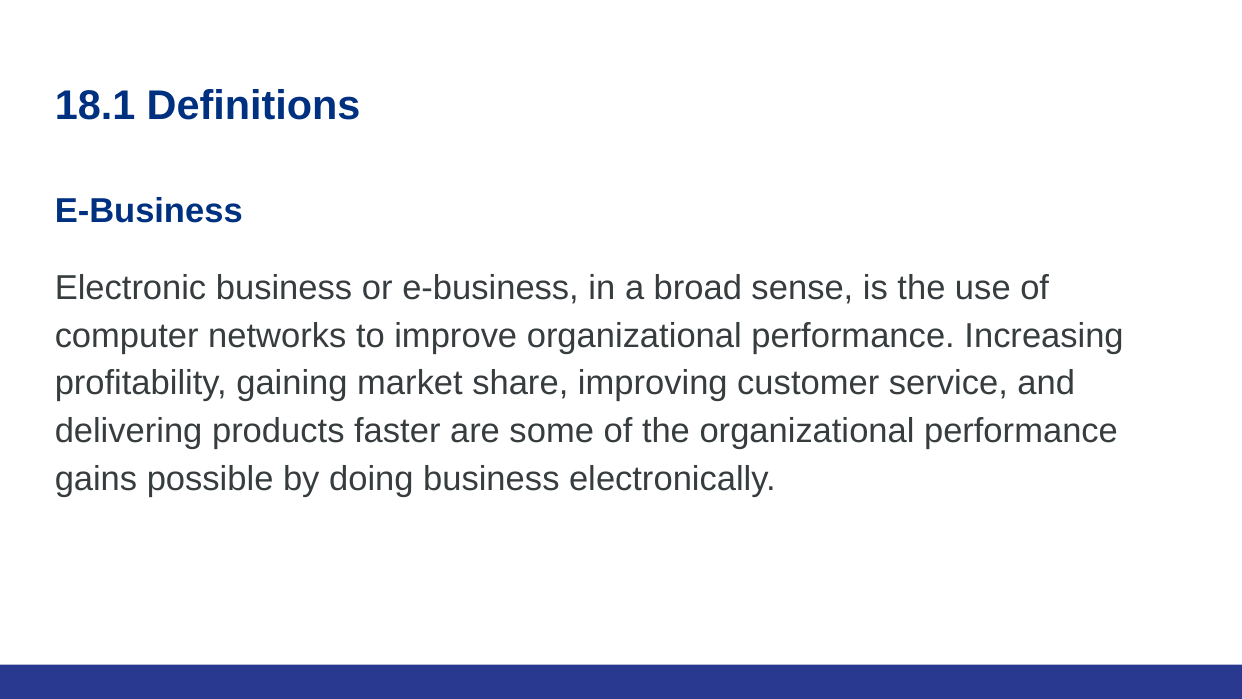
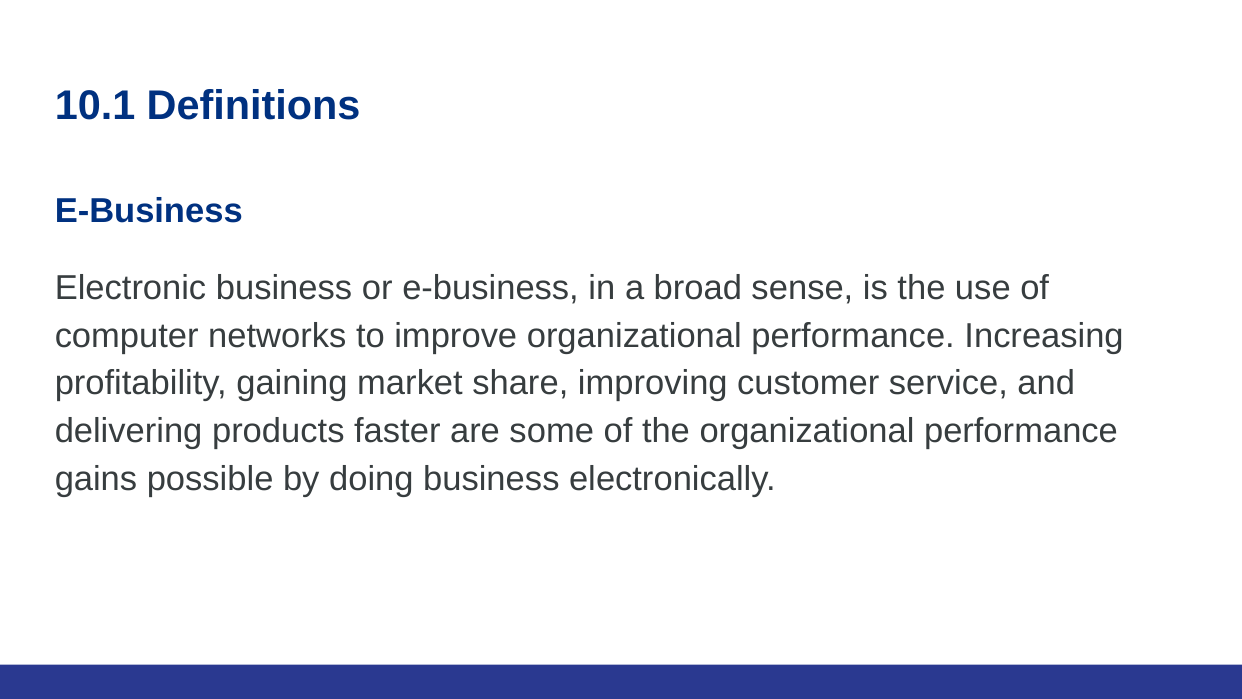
18.1: 18.1 -> 10.1 (95, 106)
